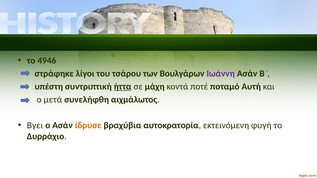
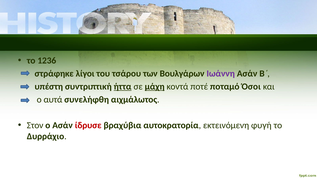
4946: 4946 -> 1236 (47, 61)
μάχη underline: none -> present (155, 87)
Αυτή: Αυτή -> Όσοι (251, 87)
μετά: μετά -> αυτά (53, 100)
Βγει: Βγει -> Στον (35, 126)
ίδρυσε colour: orange -> red (88, 126)
